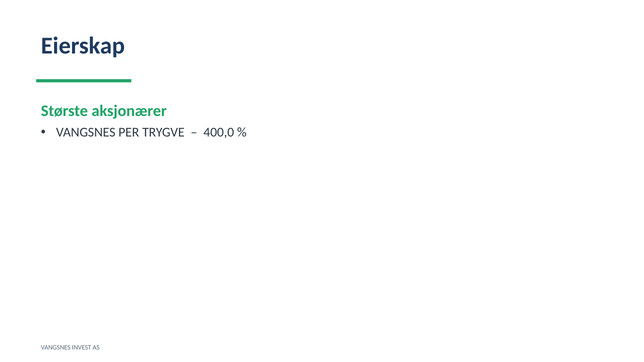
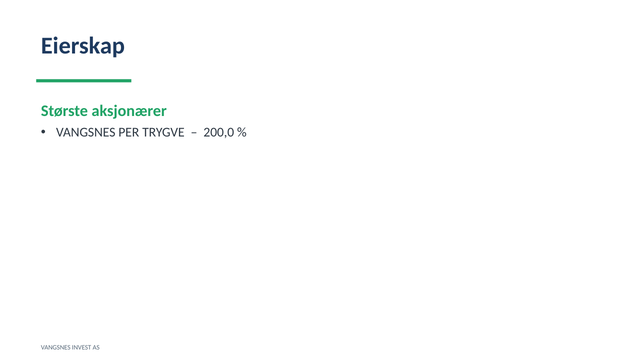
400,0: 400,0 -> 200,0 (219, 132)
